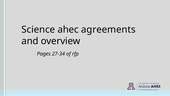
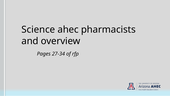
agreements: agreements -> pharmacists (108, 29)
